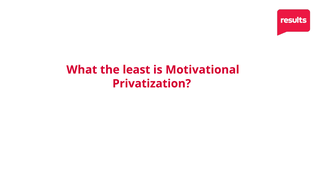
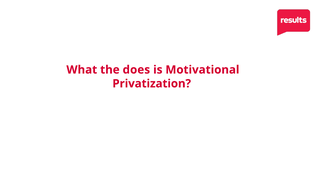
least: least -> does (136, 70)
